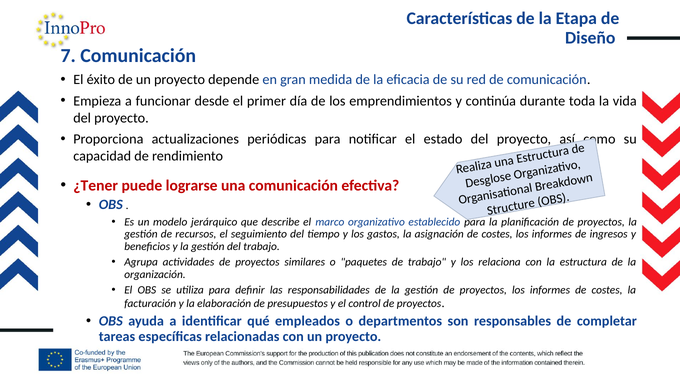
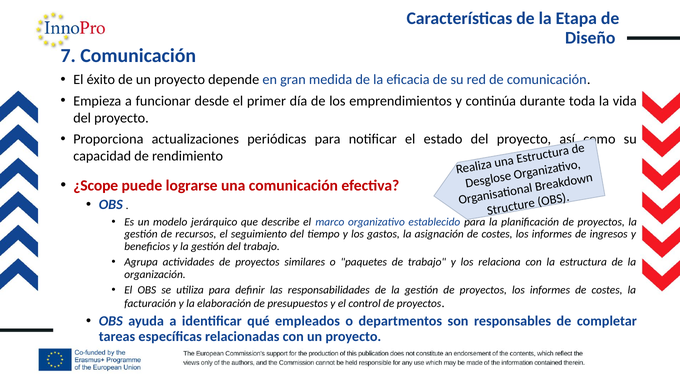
¿Tener: ¿Tener -> ¿Scope (96, 186)
